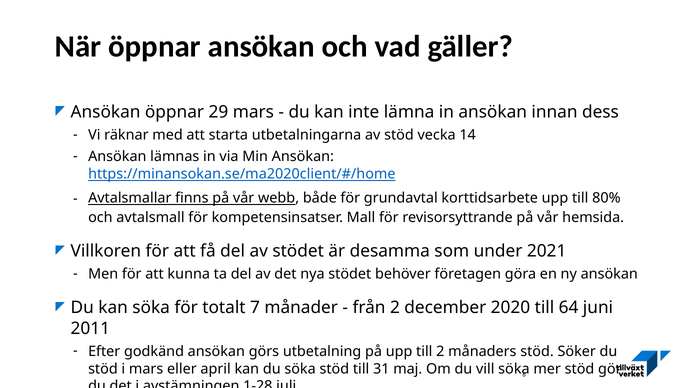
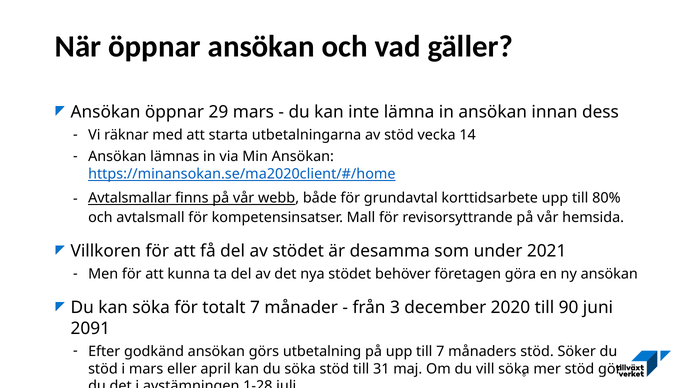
från 2: 2 -> 3 (395, 308)
64: 64 -> 90 (569, 308)
2011: 2011 -> 2091 (90, 329)
till 2: 2 -> 7 (440, 352)
